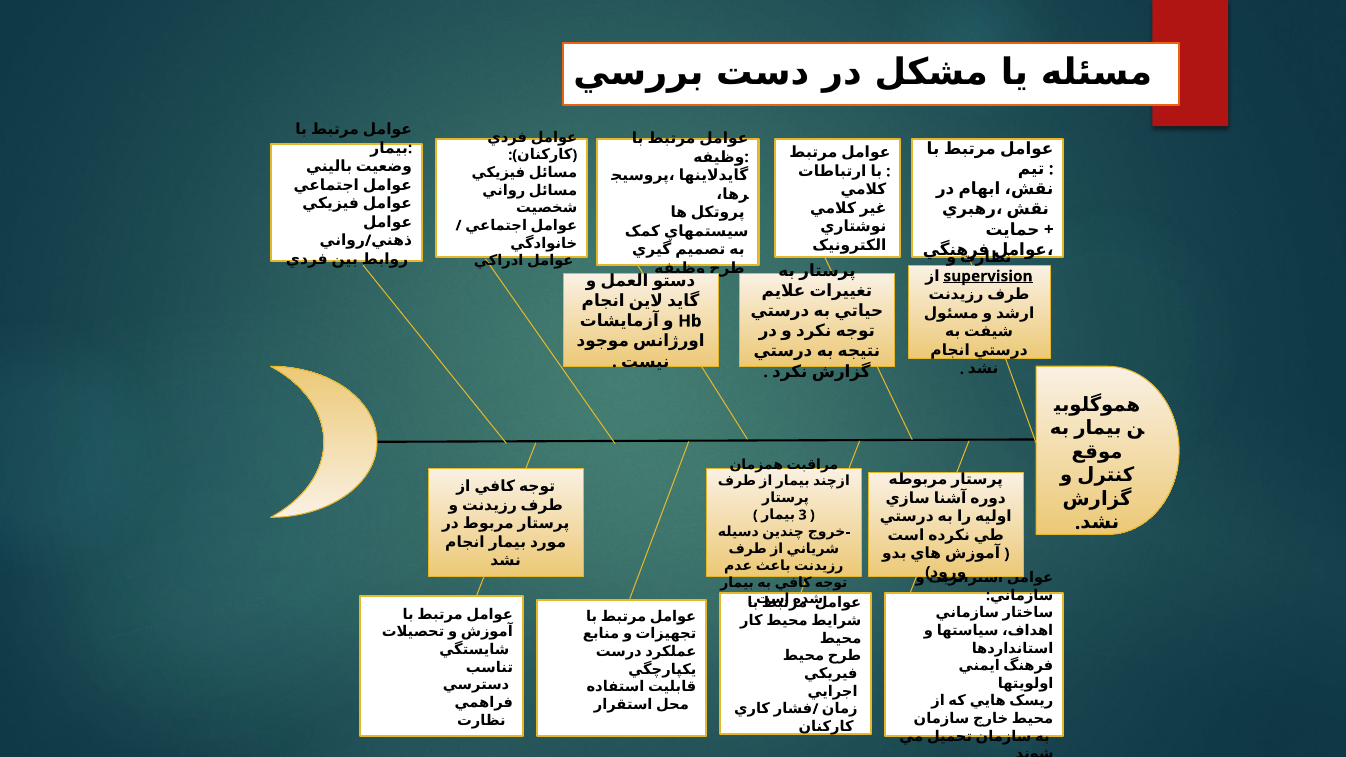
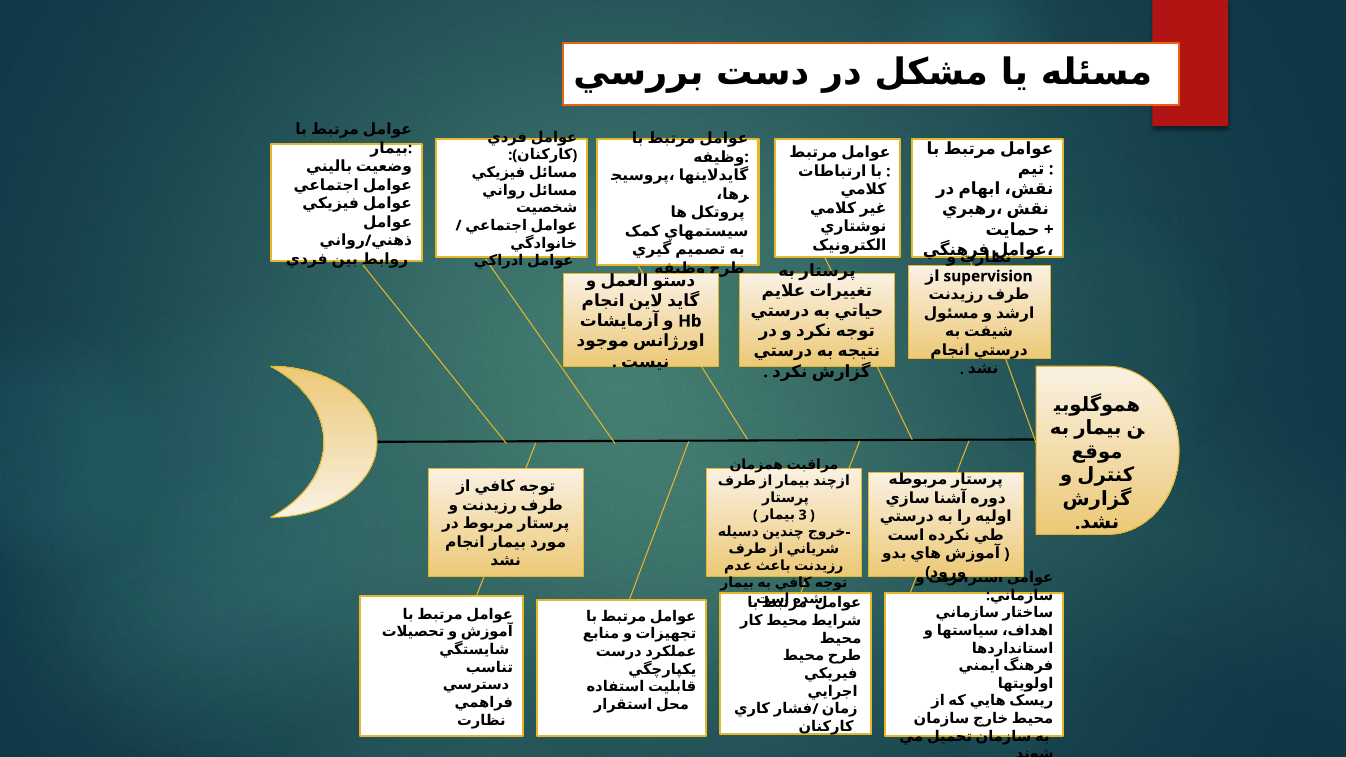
supervision underline: present -> none (988, 276)
